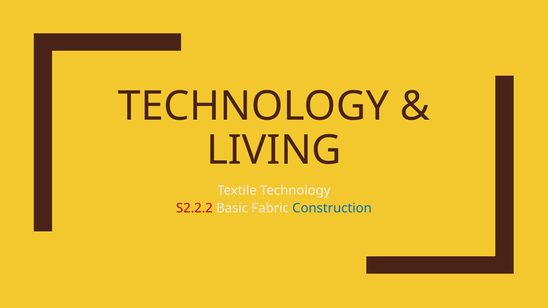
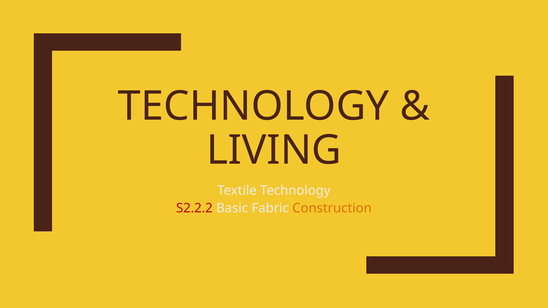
Construction colour: blue -> orange (332, 208)
